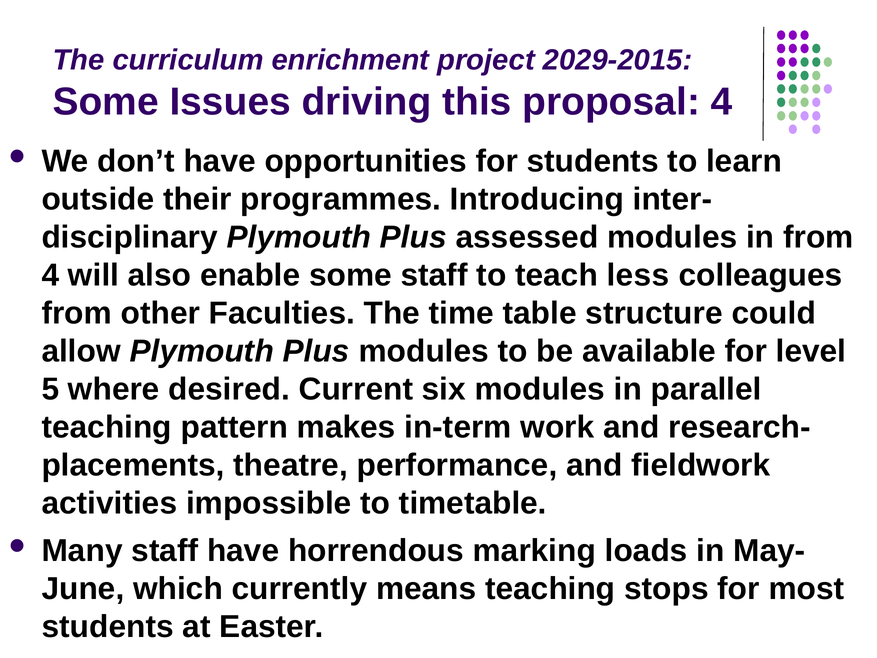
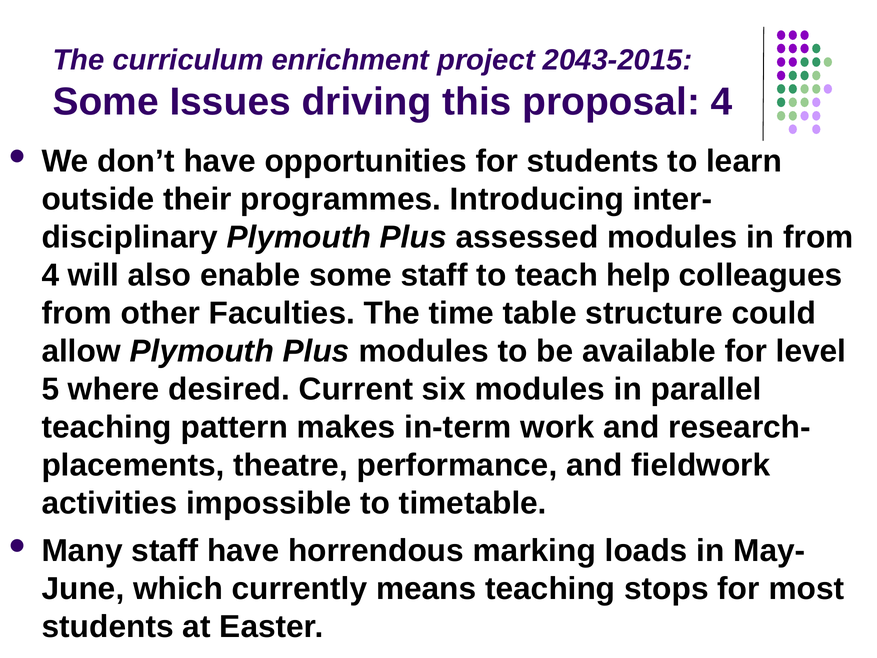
2029-2015: 2029-2015 -> 2043-2015 (618, 60)
less: less -> help (638, 275)
